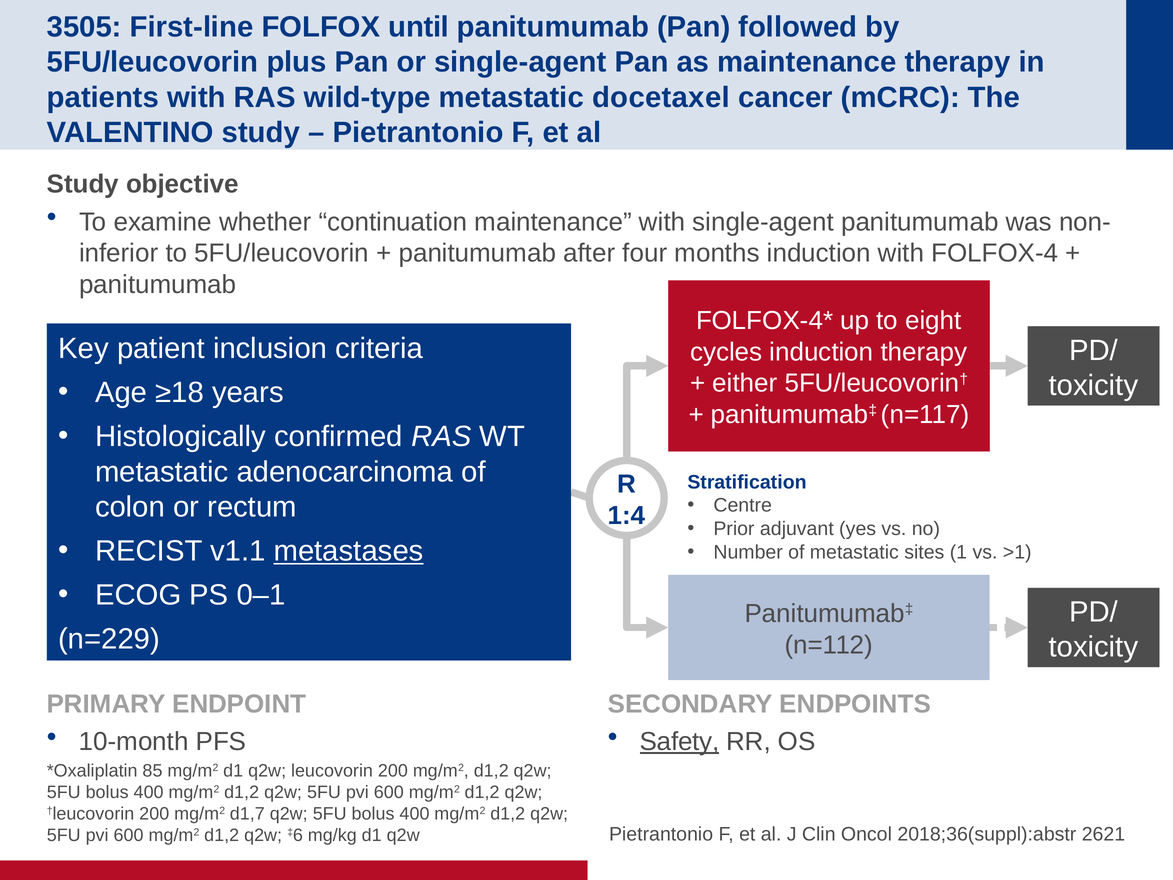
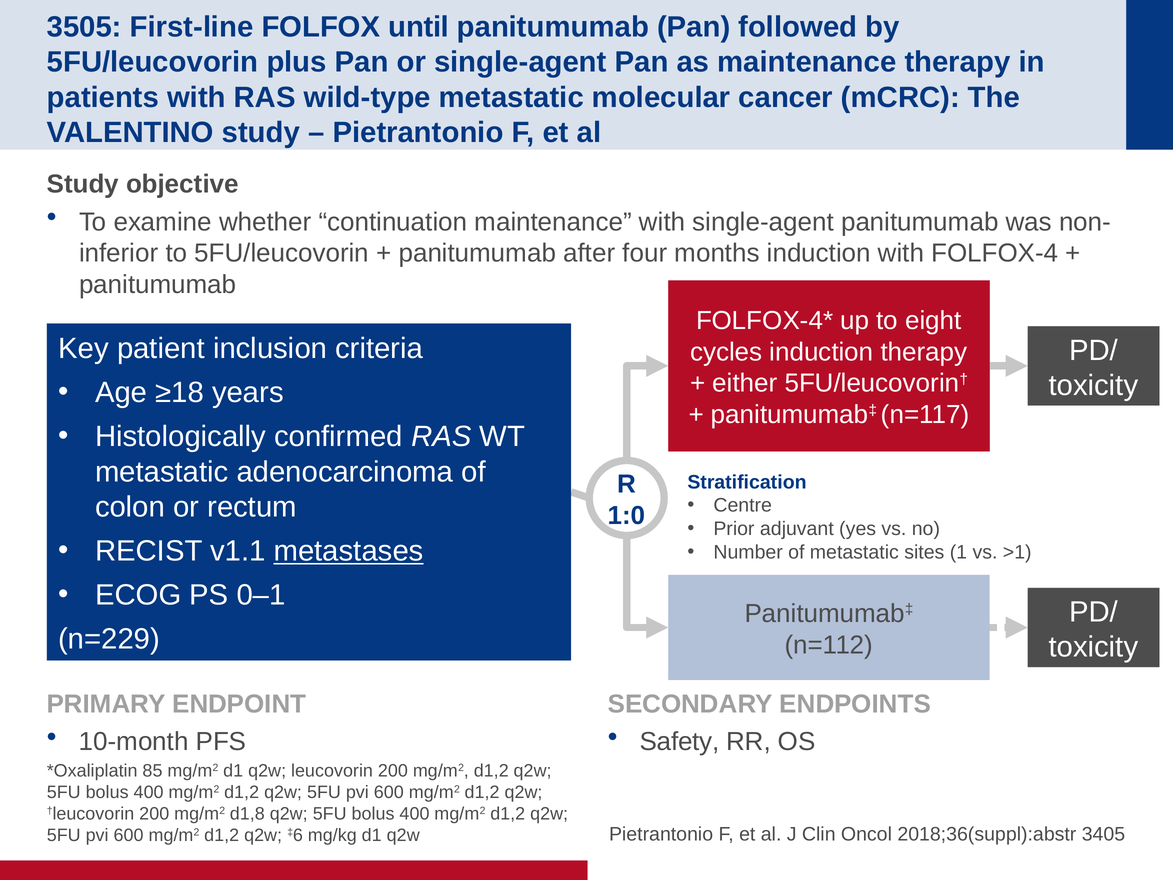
docetaxel: docetaxel -> molecular (661, 97)
1:4: 1:4 -> 1:0 (627, 515)
Safety underline: present -> none (680, 742)
d1,7: d1,7 -> d1,8 (247, 813)
2621: 2621 -> 3405 (1103, 834)
